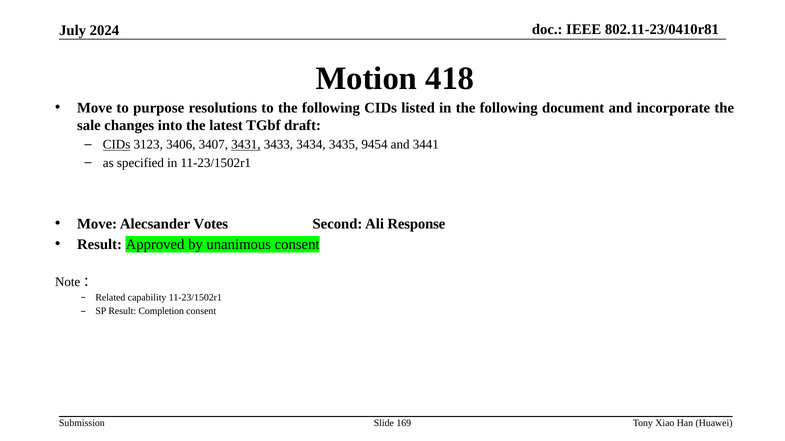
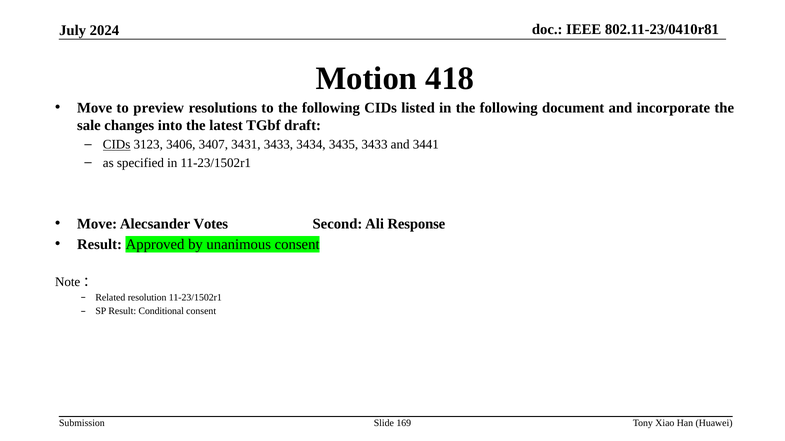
purpose: purpose -> preview (159, 108)
3431 underline: present -> none (246, 145)
3435 9454: 9454 -> 3433 (374, 145)
capability: capability -> resolution (147, 298)
Completion: Completion -> Conditional (161, 311)
